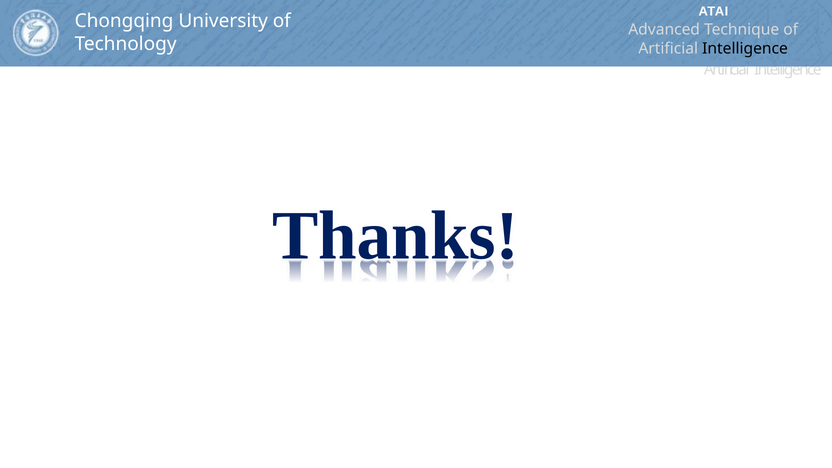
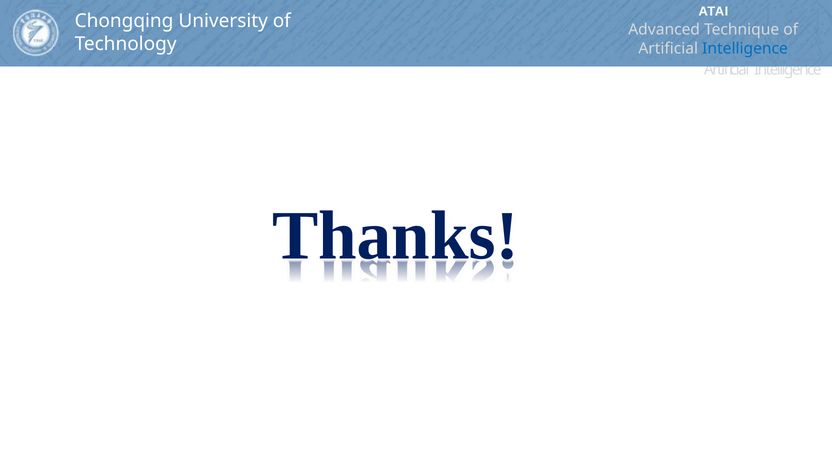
Intelligence colour: black -> blue (745, 48)
